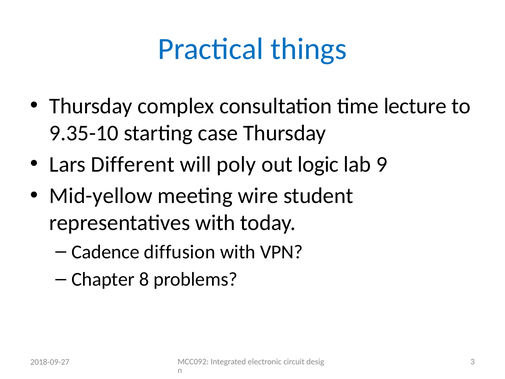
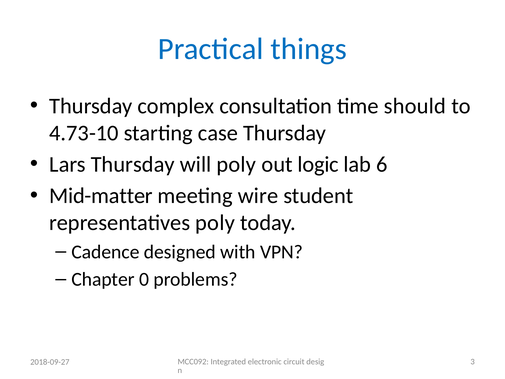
lecture: lecture -> should (415, 106)
9.35-10: 9.35-10 -> 4.73-10 (84, 133)
Lars Different: Different -> Thursday (133, 164)
9: 9 -> 6 (382, 164)
Mid-yellow: Mid-yellow -> Mid-matter (101, 196)
representatives with: with -> poly (215, 223)
diffusion: diffusion -> designed (180, 252)
8: 8 -> 0 (144, 279)
